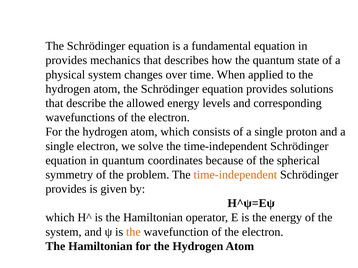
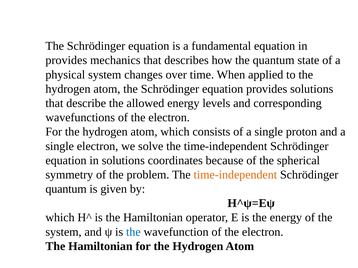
in quantum: quantum -> solutions (123, 161)
provides: provides -> quantum (66, 189)
the colour: orange -> blue (133, 232)
